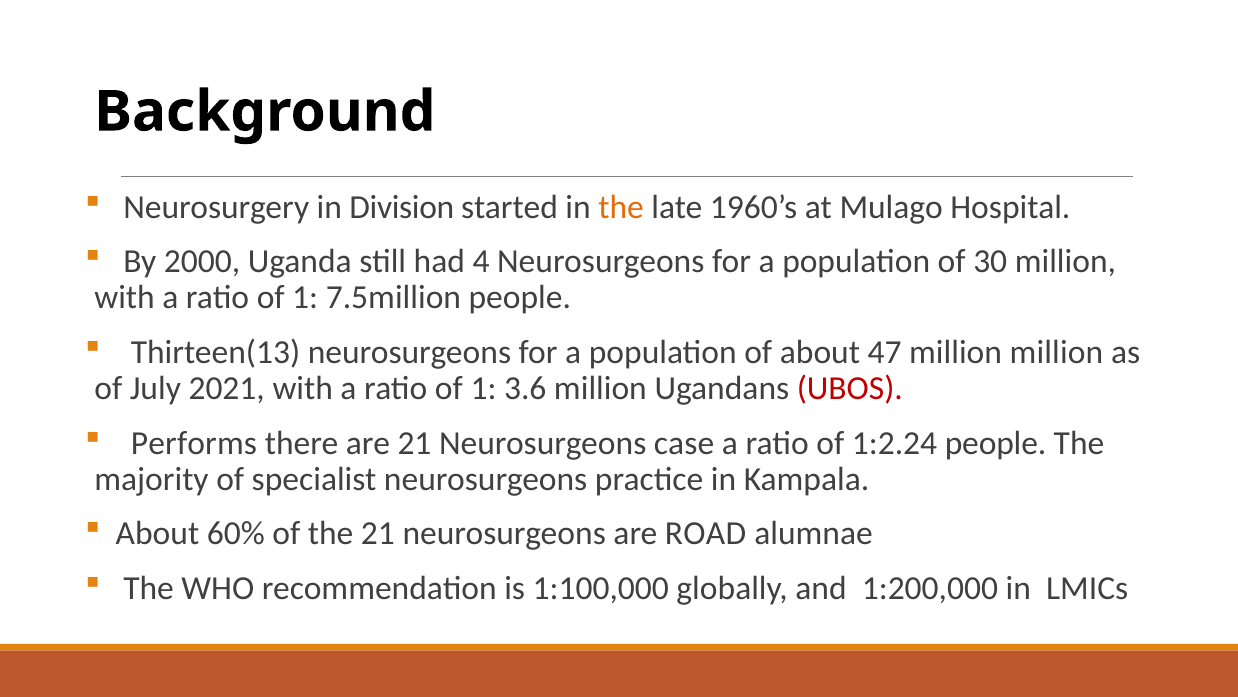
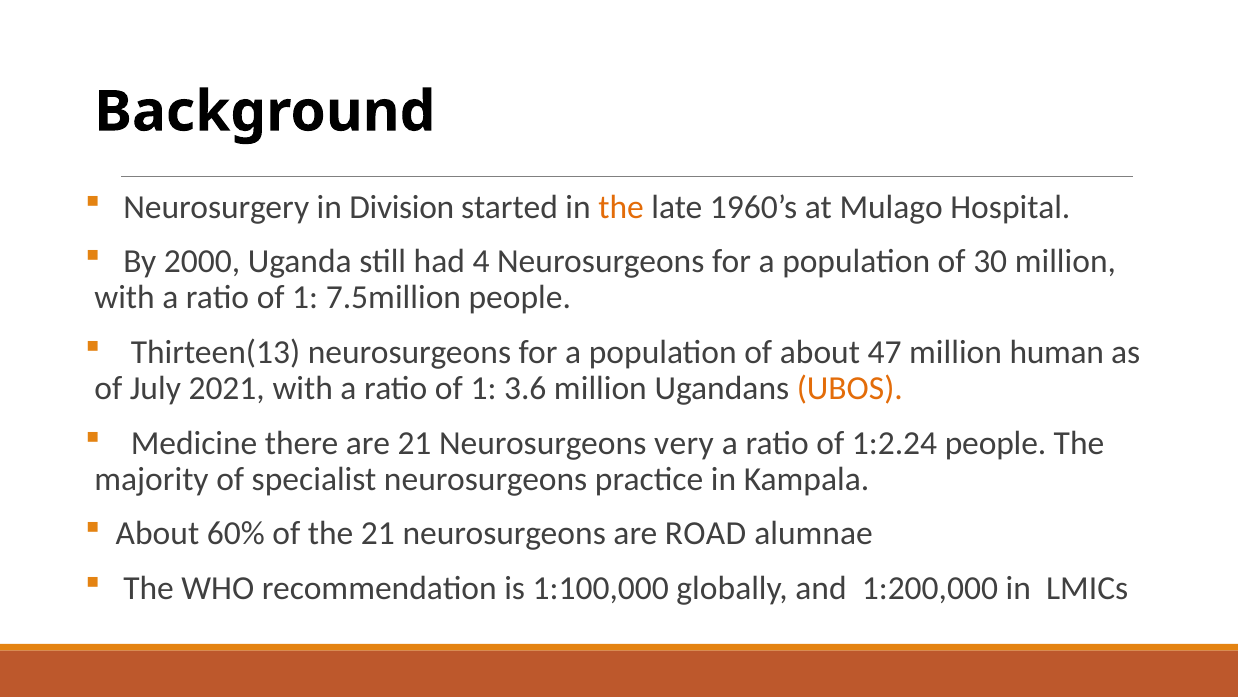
million million: million -> human (1057, 352)
UBOS colour: red -> orange (850, 388)
Performs: Performs -> Medicine (194, 443)
case: case -> very (684, 443)
